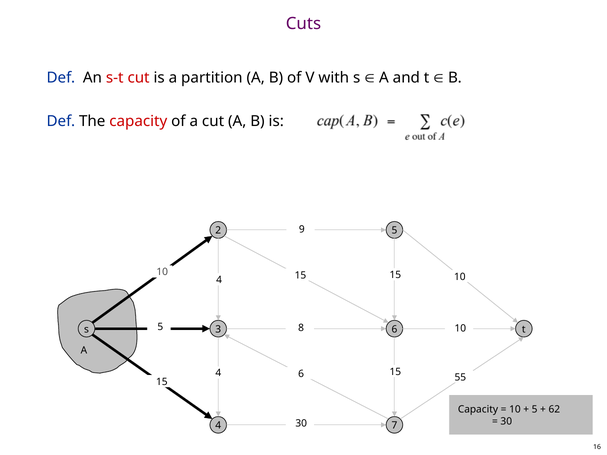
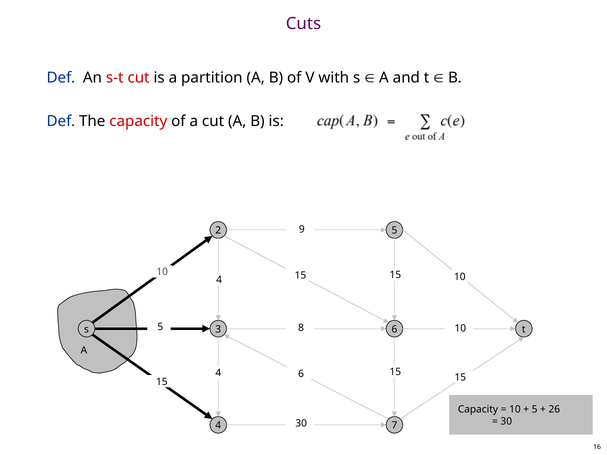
6 55: 55 -> 15 (460, 377)
62: 62 -> 26 (554, 410)
